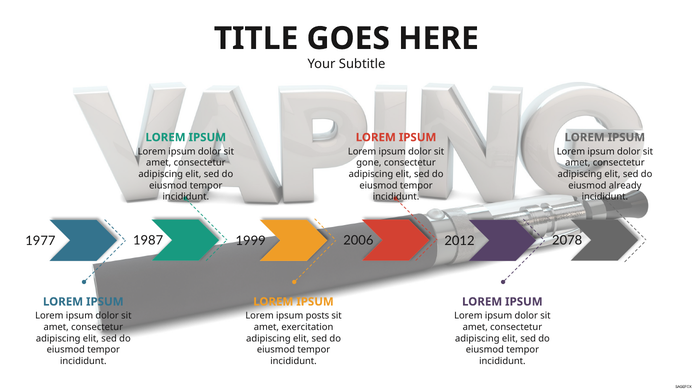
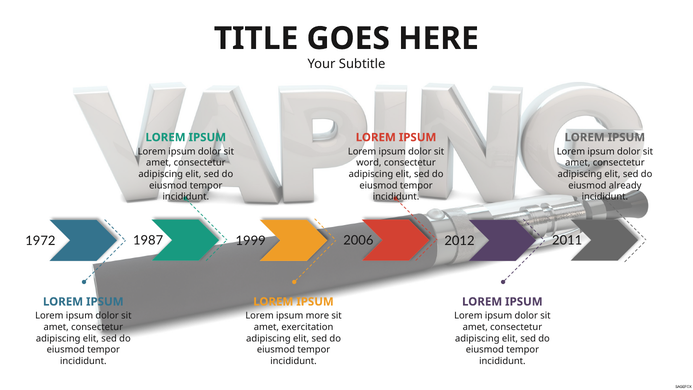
gone: gone -> word (369, 163)
1977: 1977 -> 1972 (40, 241)
2078: 2078 -> 2011 (567, 241)
posts: posts -> more (317, 316)
